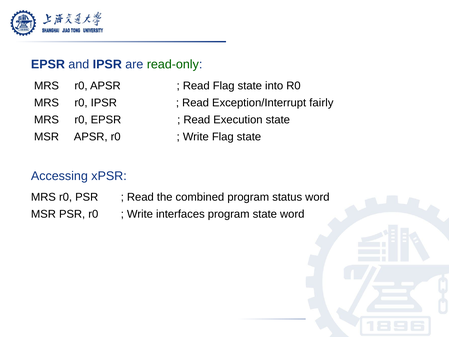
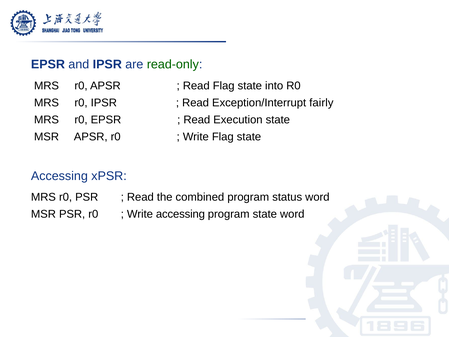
Write interfaces: interfaces -> accessing (180, 214)
